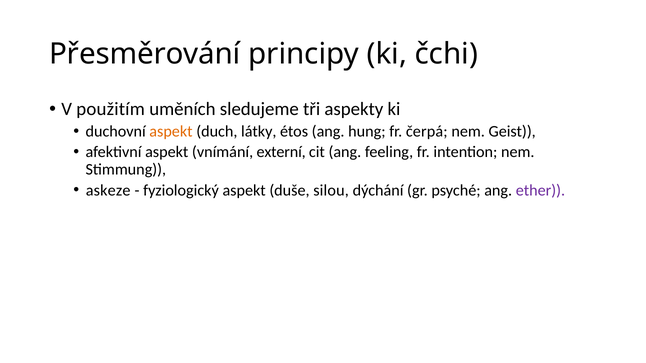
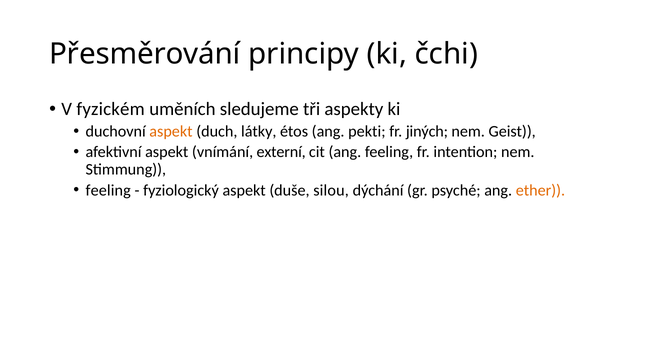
použitím: použitím -> fyzickém (111, 109)
hung: hung -> pekti (367, 131)
čerpá: čerpá -> jiných (427, 131)
askeze: askeze -> feeling (108, 191)
ether colour: purple -> orange (540, 191)
